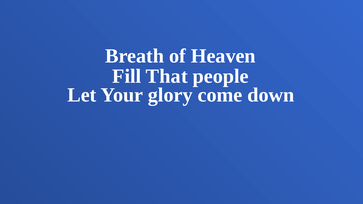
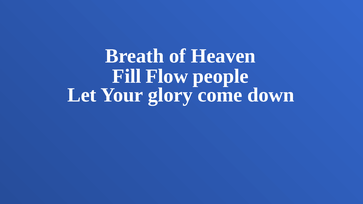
That: That -> Flow (167, 76)
